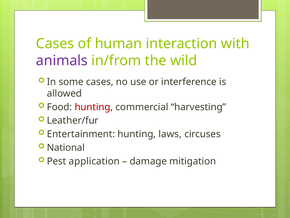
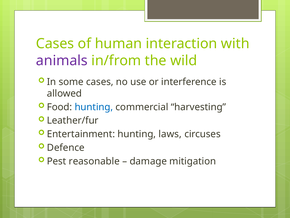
hunting colour: red -> blue (94, 107)
National: National -> Defence (66, 147)
application: application -> reasonable (94, 161)
